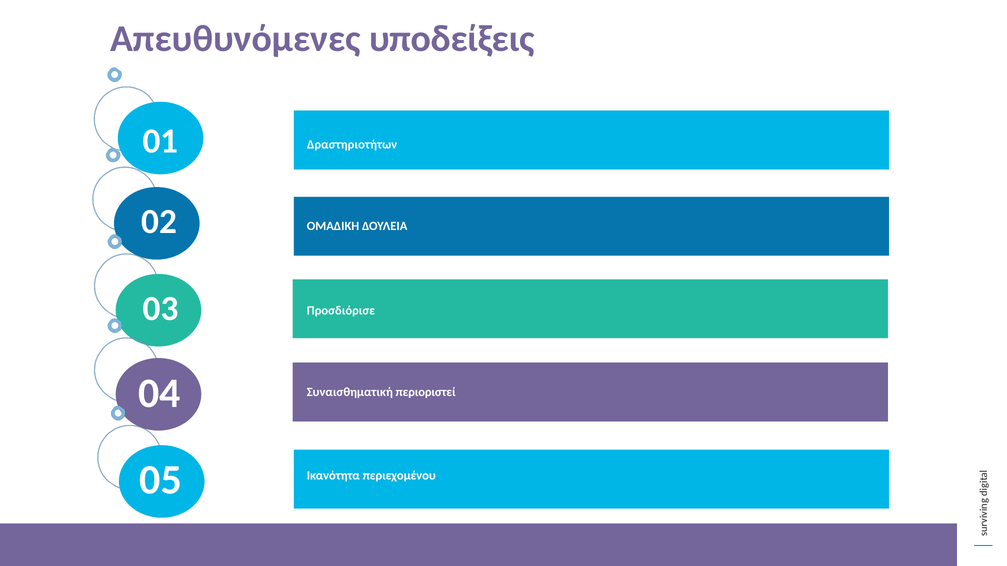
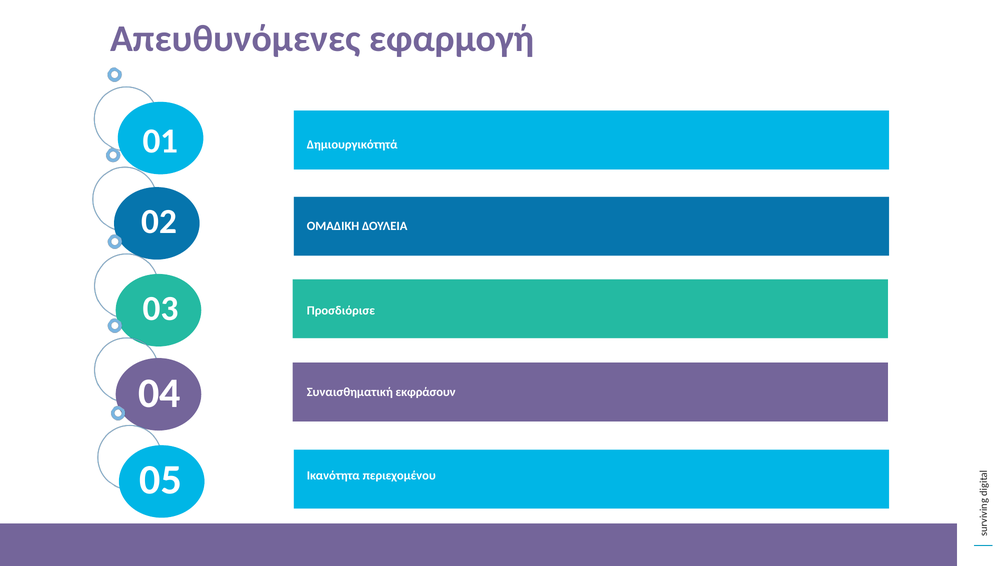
υποδείξεις: υποδείξεις -> εφαρμογή (452, 39)
Δραστηριοτήτων: Δραστηριοτήτων -> Δημιουργικότητά (352, 145)
περιοριστεί: περιοριστεί -> εκφράσουν (426, 393)
